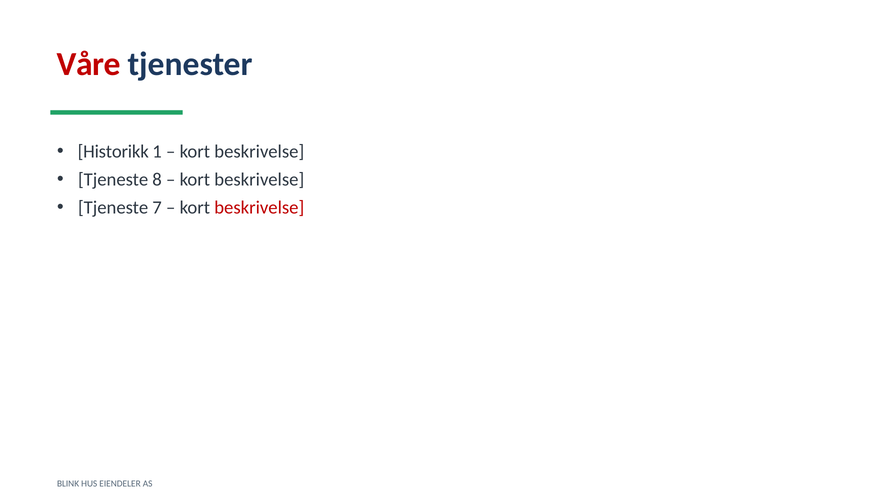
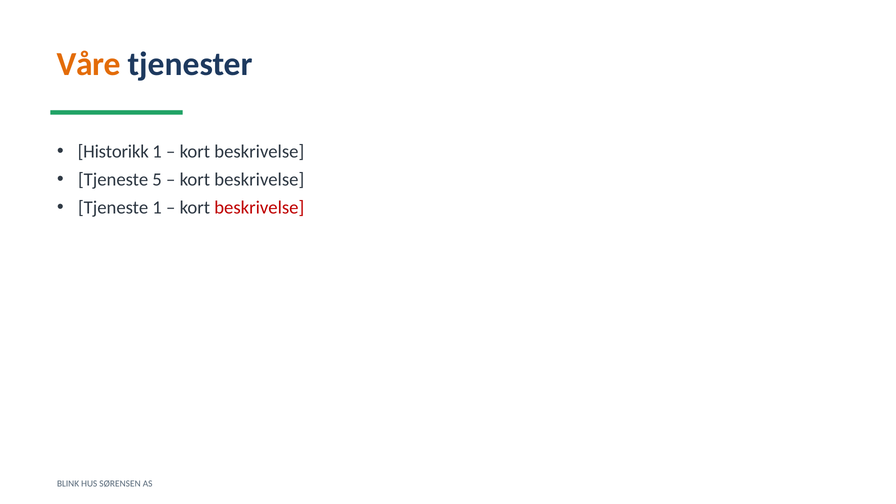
Våre colour: red -> orange (89, 64)
8: 8 -> 5 (157, 180)
Tjeneste 7: 7 -> 1 (157, 208)
EIENDELER: EIENDELER -> SØRENSEN (120, 484)
